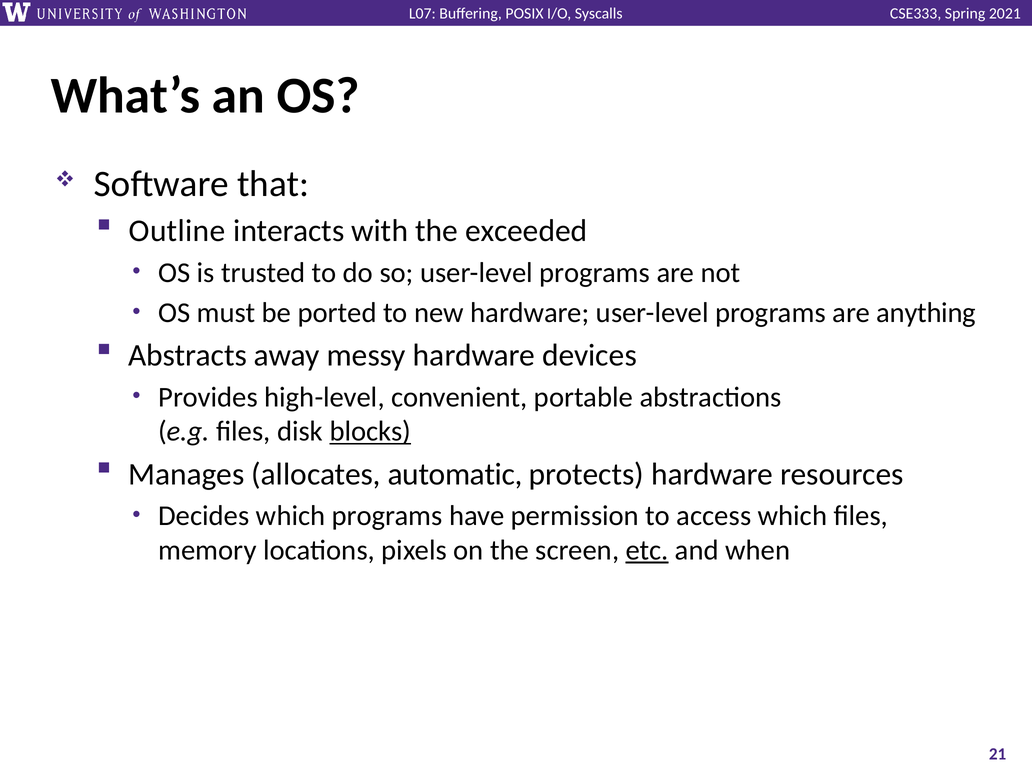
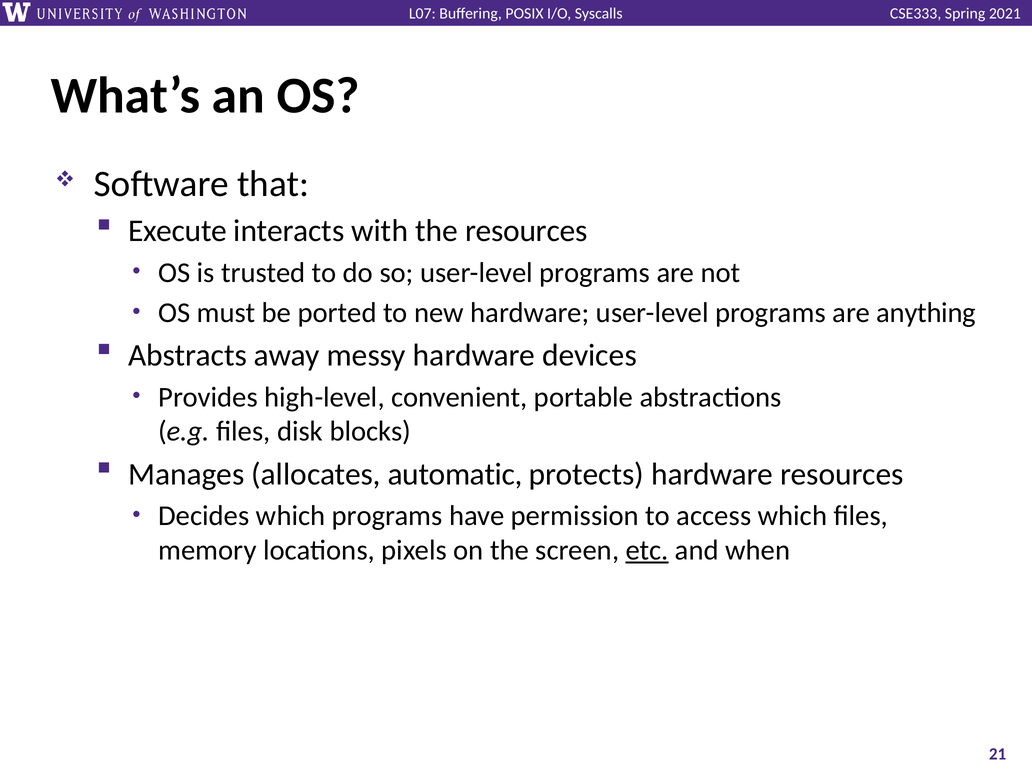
Outline: Outline -> Execute (177, 231)
the exceeded: exceeded -> resources (526, 231)
blocks underline: present -> none (370, 431)
